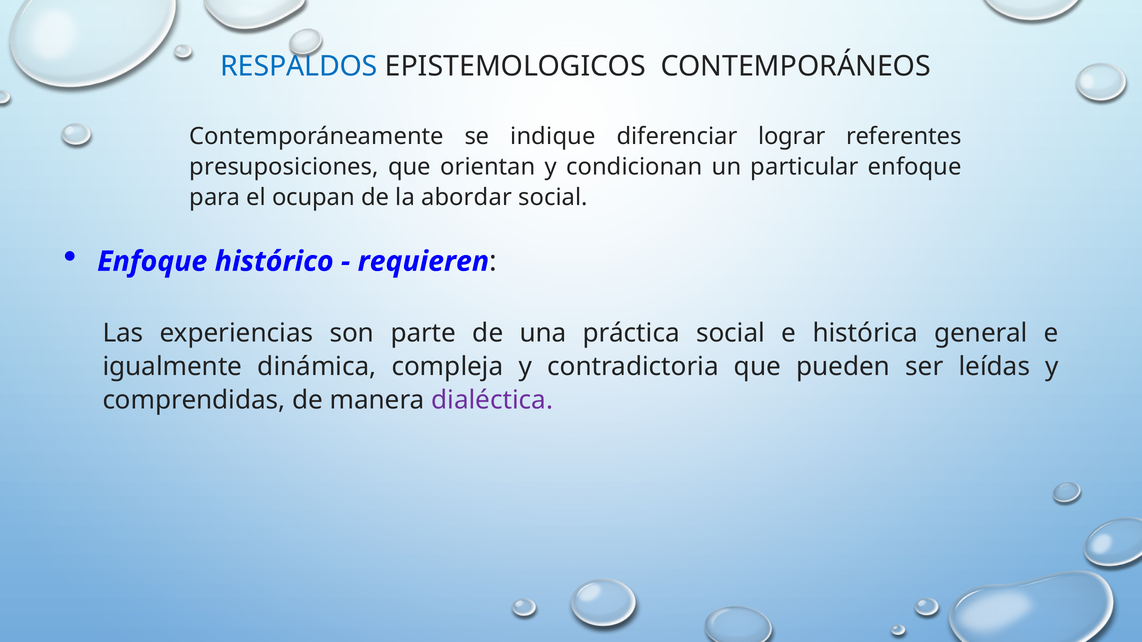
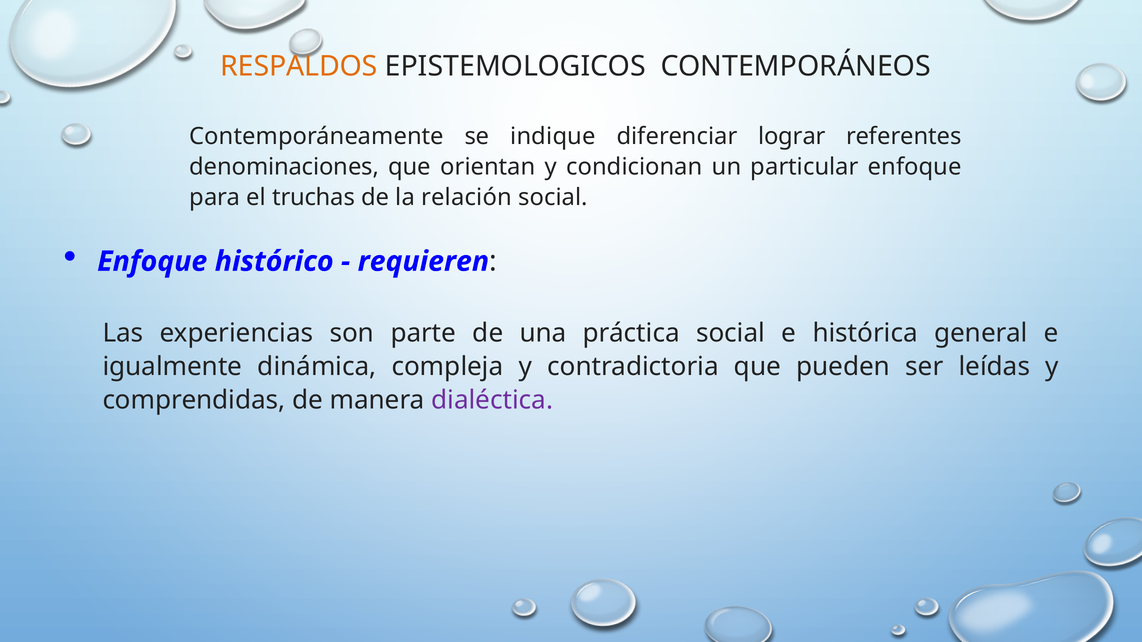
RESPALDOS colour: blue -> orange (299, 67)
presuposiciones: presuposiciones -> denominaciones (284, 167)
ocupan: ocupan -> truchas (314, 197)
abordar: abordar -> relación (467, 197)
